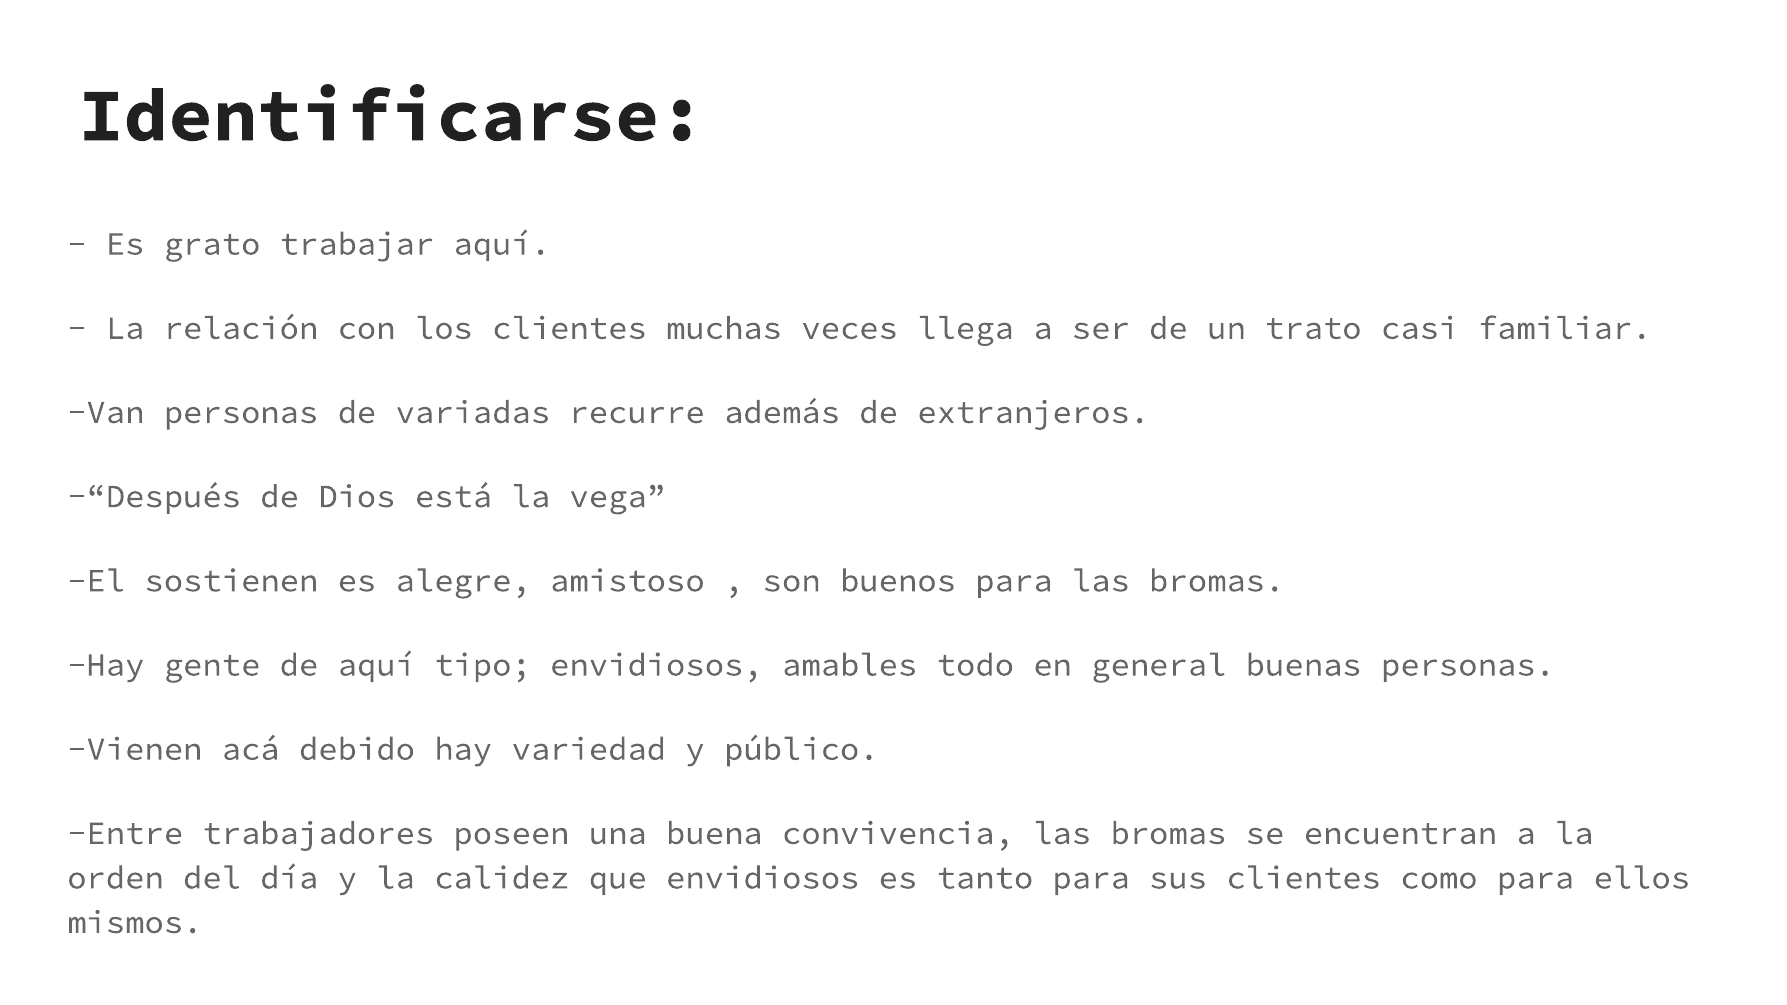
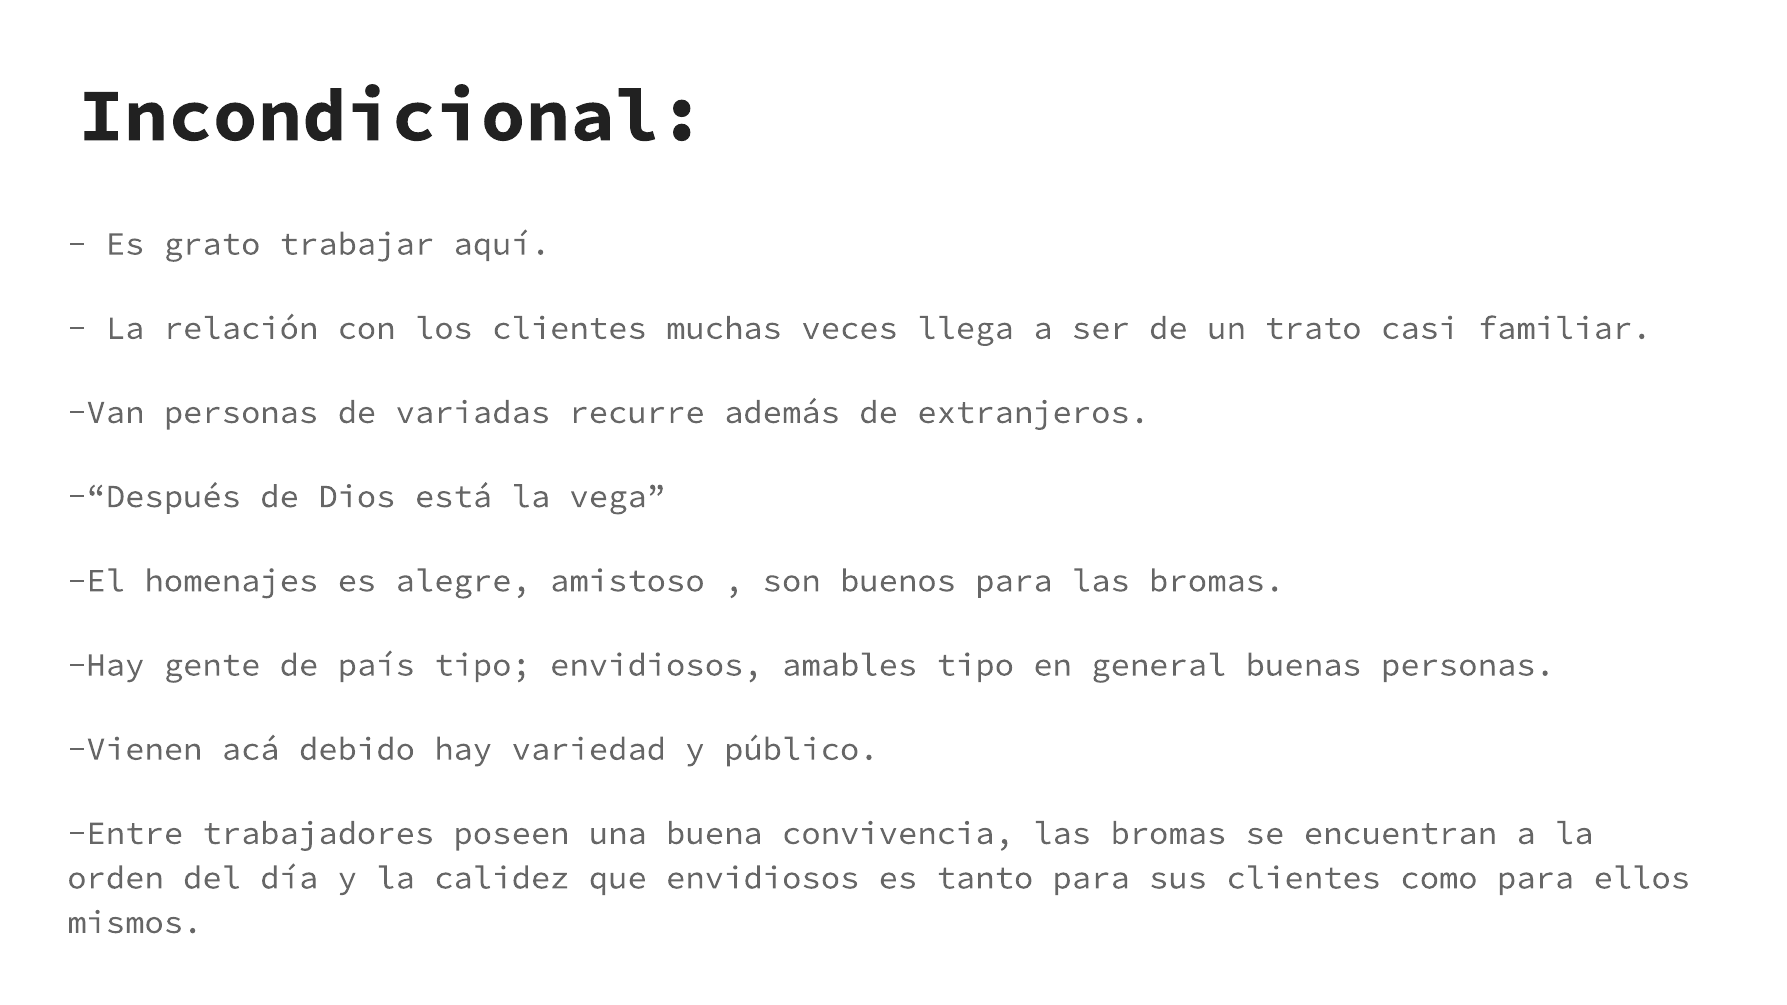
Identificarse: Identificarse -> Incondicional (391, 116)
sostienen: sostienen -> homenajes (231, 581)
de aquí: aquí -> país (376, 665)
amables todo: todo -> tipo (975, 665)
